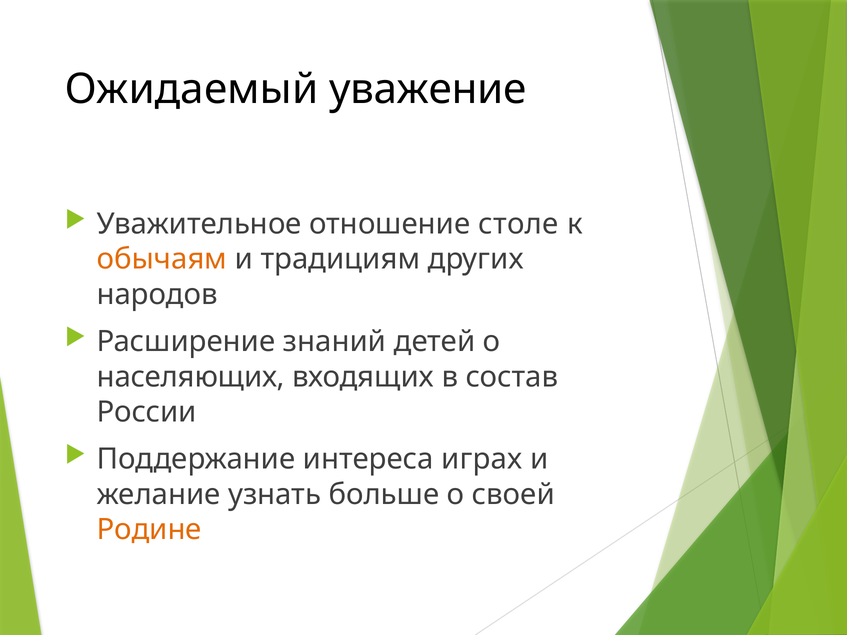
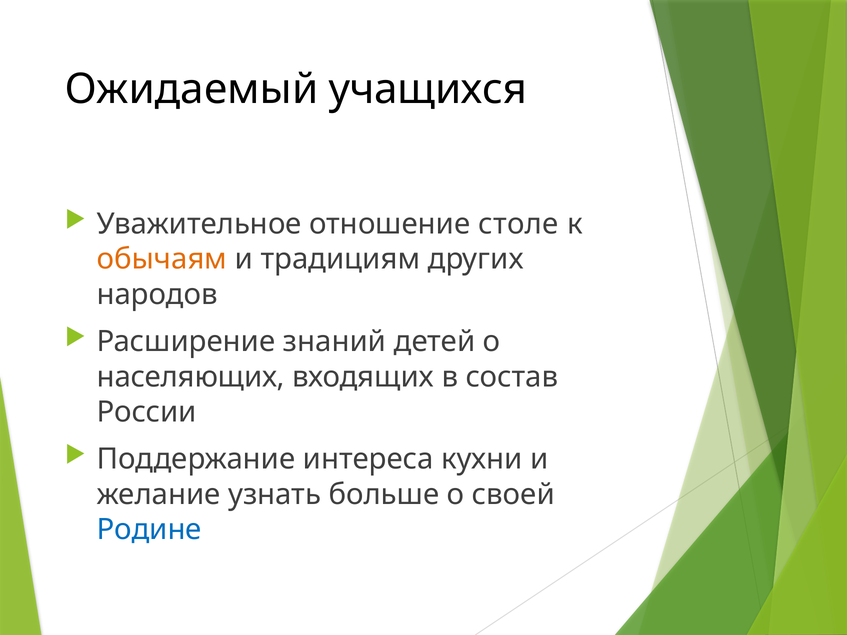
уважение: уважение -> учащихся (428, 89)
играх: играх -> кухни (482, 459)
Родине colour: orange -> blue (149, 530)
